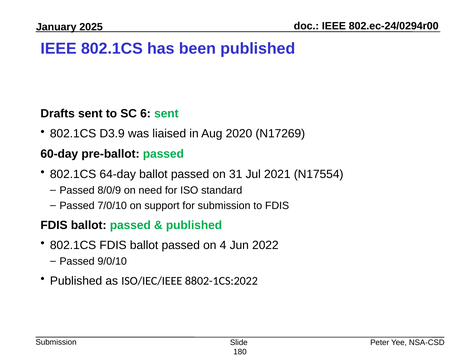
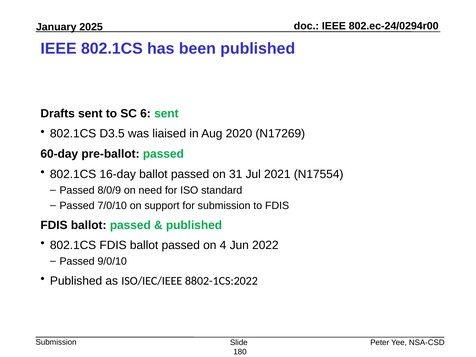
D3.9: D3.9 -> D3.5 (112, 134)
64-day: 64-day -> 16-day (118, 174)
